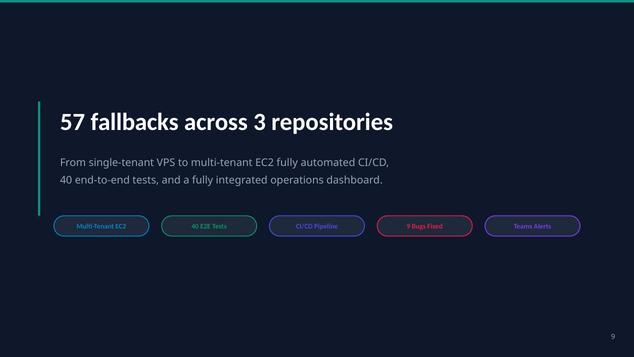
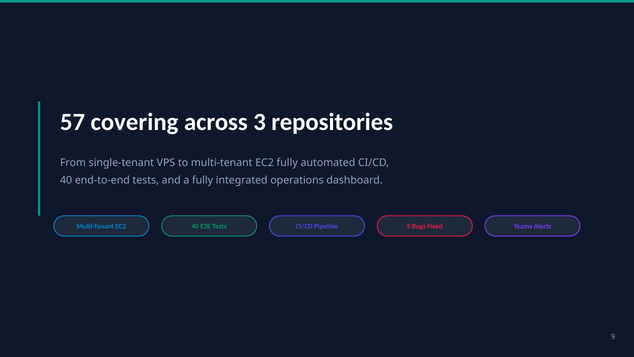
fallbacks: fallbacks -> covering (134, 122)
